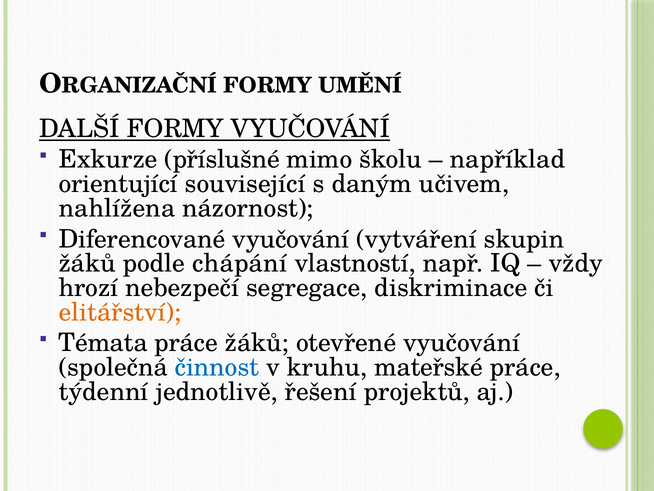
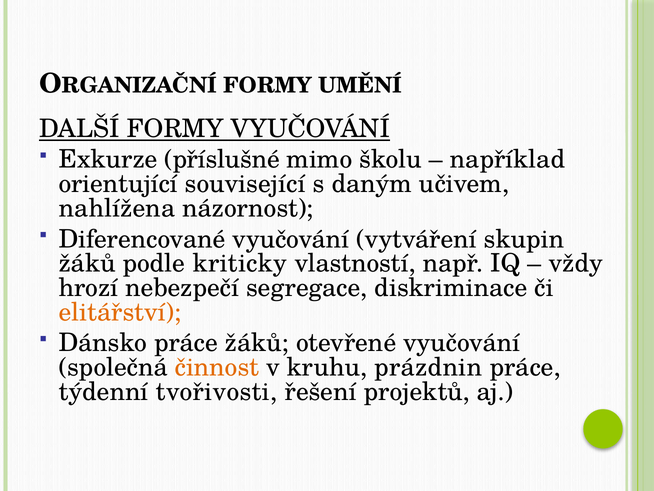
chápání: chápání -> kriticky (240, 263)
Témata: Témata -> Dánsko (103, 343)
činnost colour: blue -> orange (217, 367)
mateřské: mateřské -> prázdnin (428, 367)
jednotlivě: jednotlivě -> tvořivosti (217, 392)
